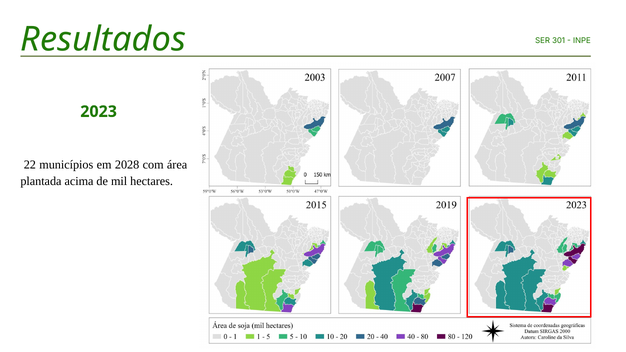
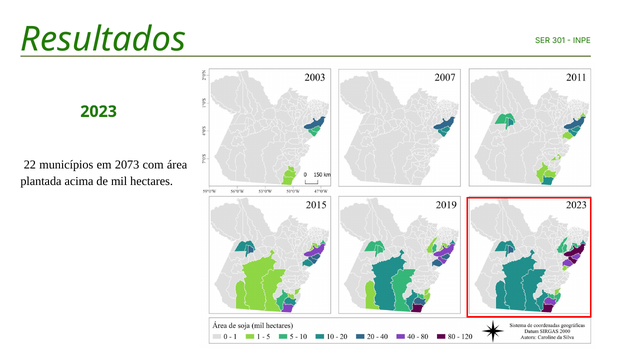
2028: 2028 -> 2073 (127, 165)
